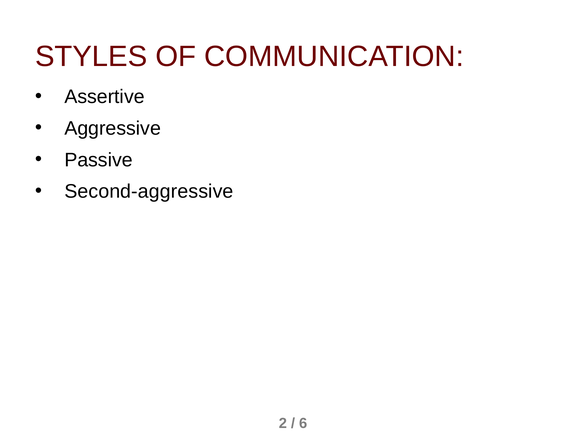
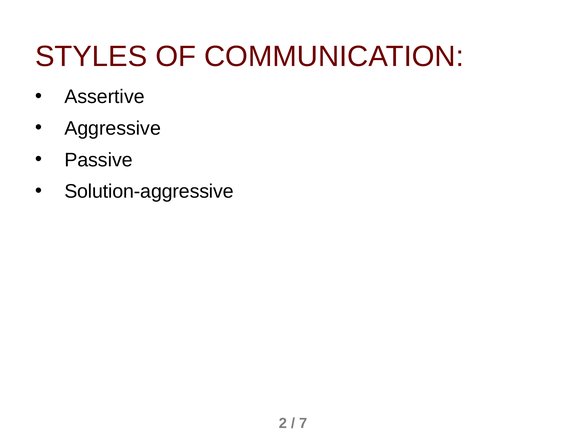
Second-aggressive: Second-aggressive -> Solution-aggressive (149, 191)
6: 6 -> 7 (303, 423)
